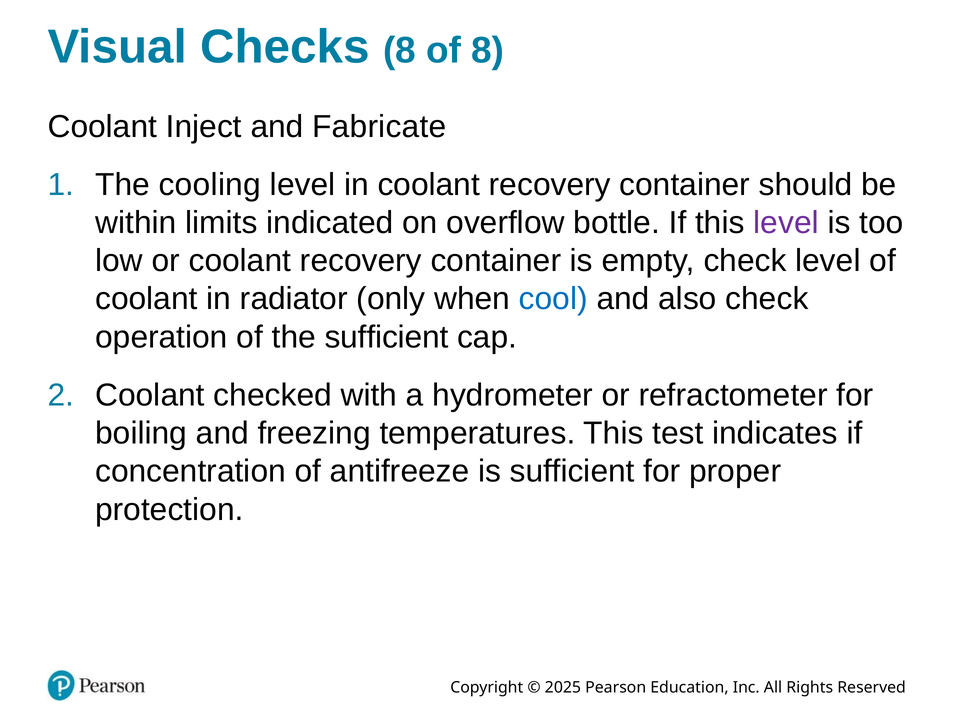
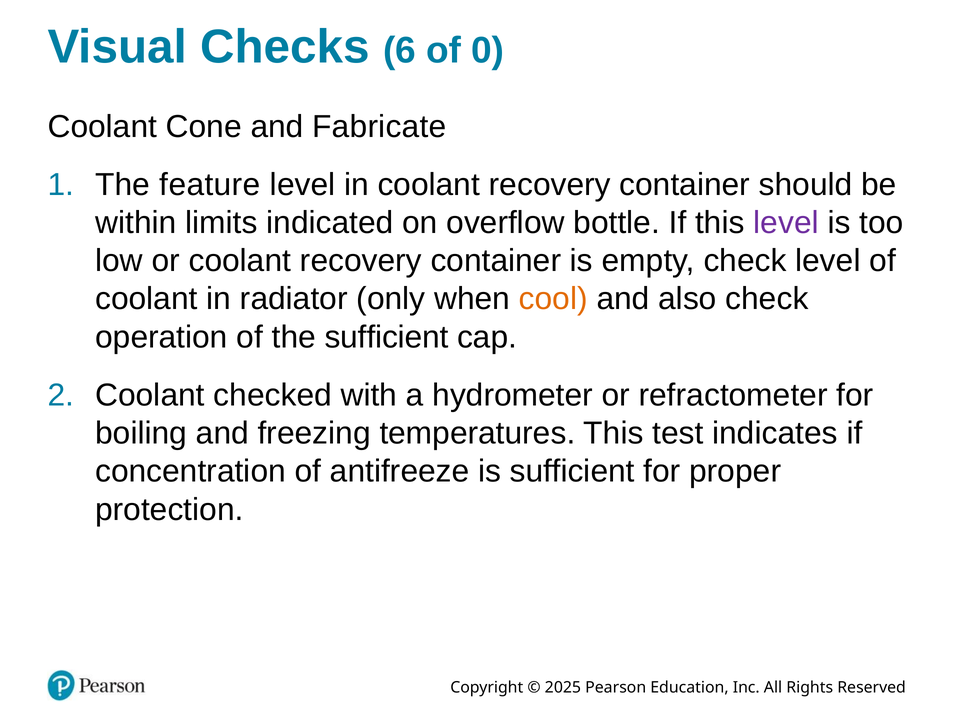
Checks 8: 8 -> 6 (400, 51)
of 8: 8 -> 0 (488, 51)
Inject: Inject -> Cone (204, 127)
cooling: cooling -> feature (210, 185)
cool colour: blue -> orange (553, 299)
